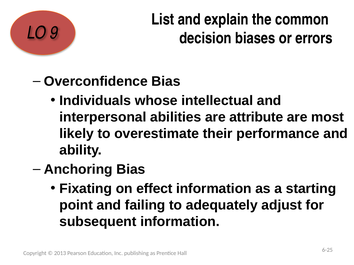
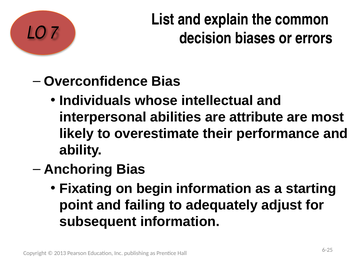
9: 9 -> 7 (54, 33)
effect: effect -> begin (154, 189)
